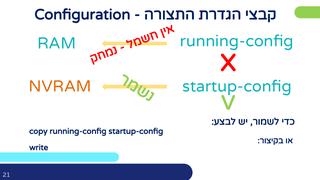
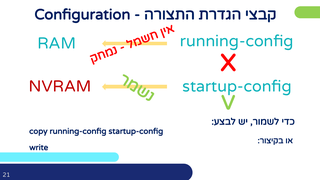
NVRAM colour: orange -> red (60, 86)
